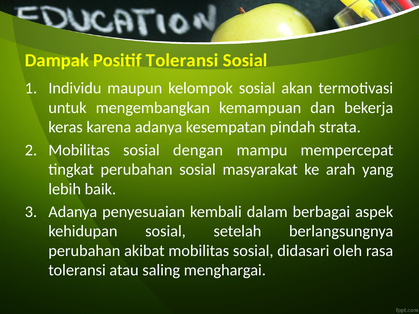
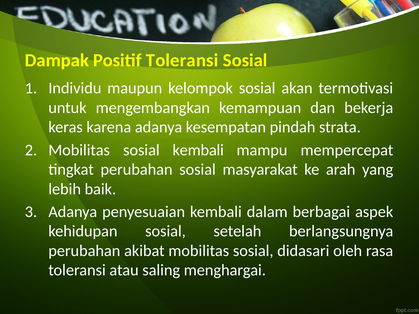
sosial dengan: dengan -> kembali (198, 150)
